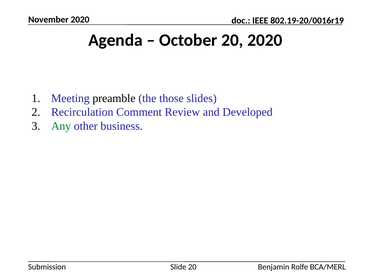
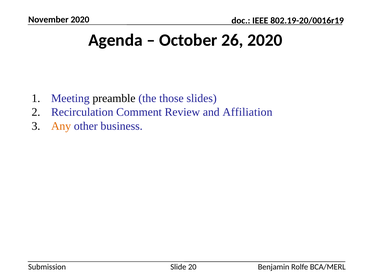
October 20: 20 -> 26 (232, 40)
Developed: Developed -> Affiliation (247, 112)
Any colour: green -> orange (61, 126)
